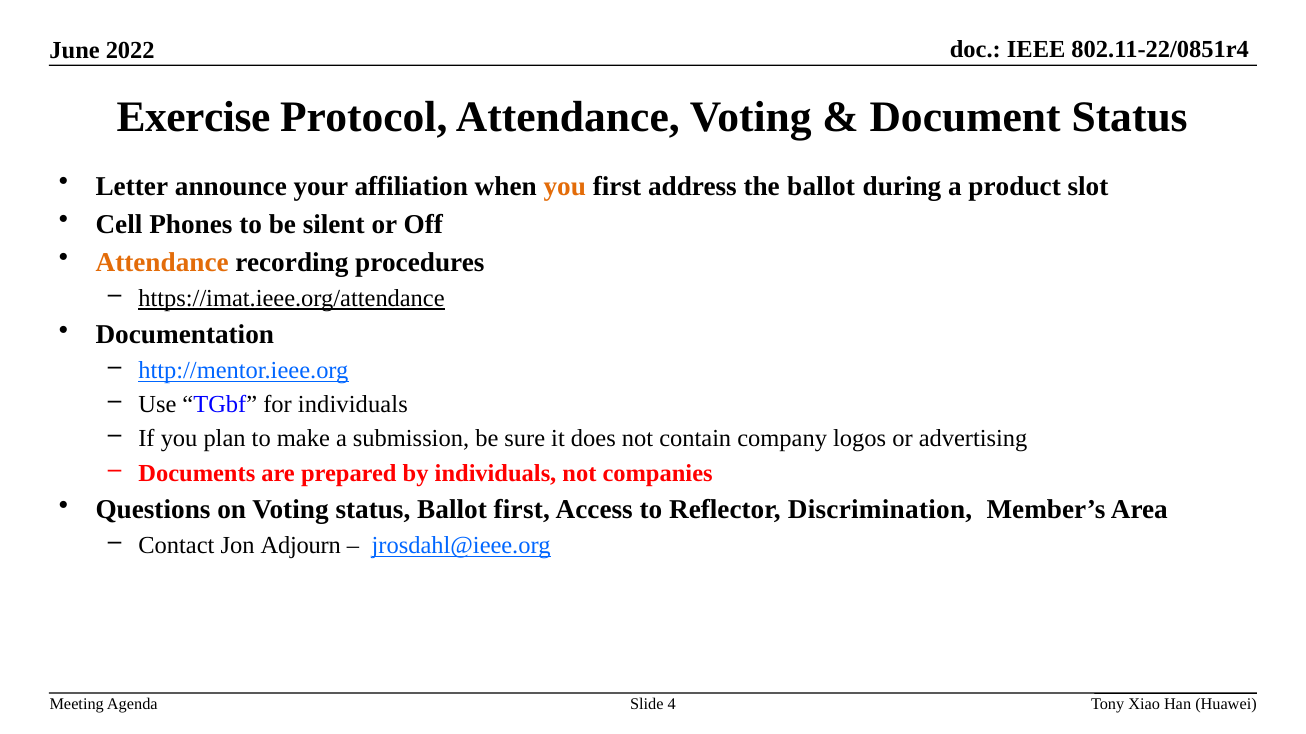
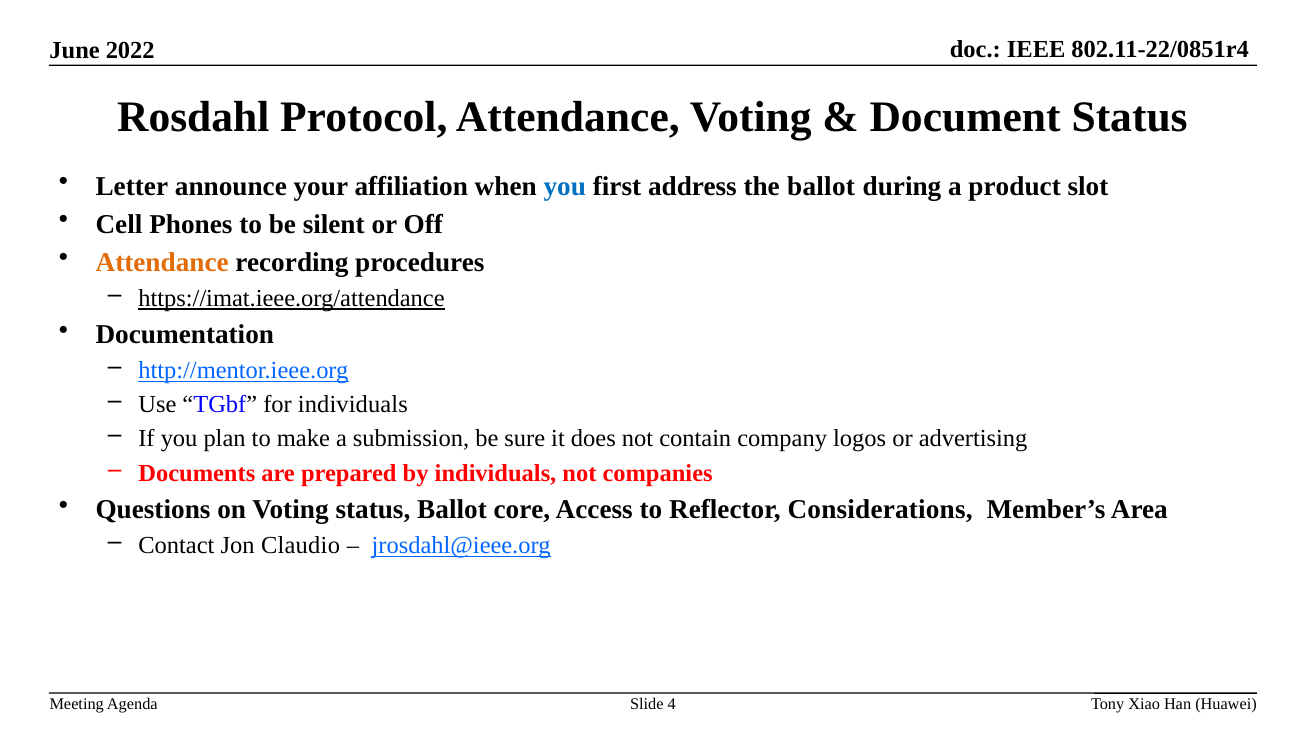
Exercise: Exercise -> Rosdahl (193, 117)
you colour: orange -> blue (565, 186)
Ballot first: first -> core (522, 510)
Discrimination: Discrimination -> Considerations (880, 510)
Adjourn: Adjourn -> Claudio (301, 546)
